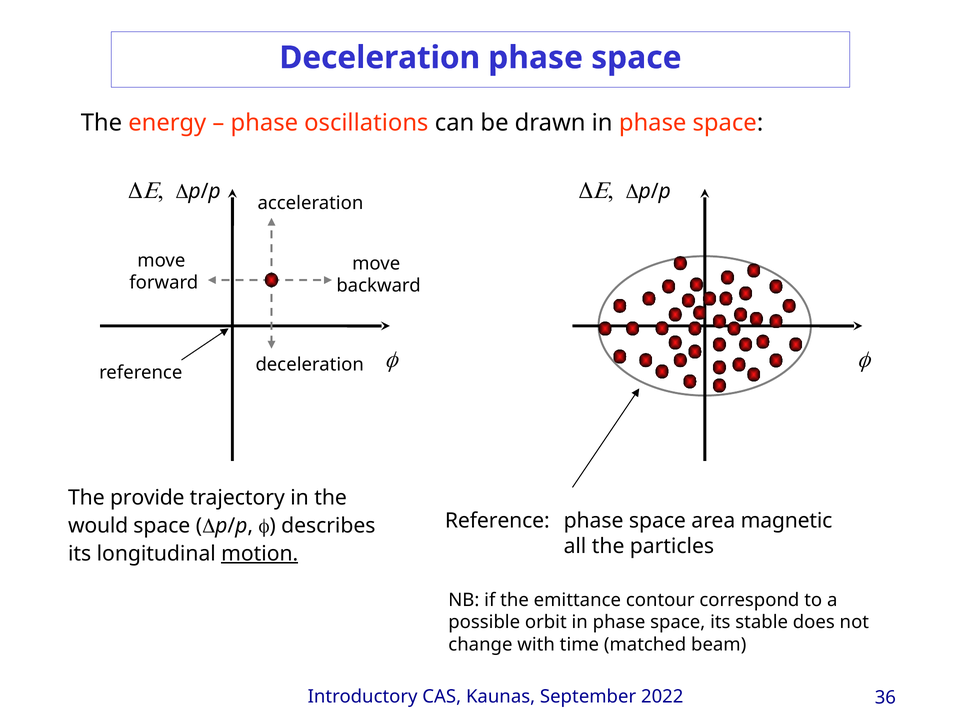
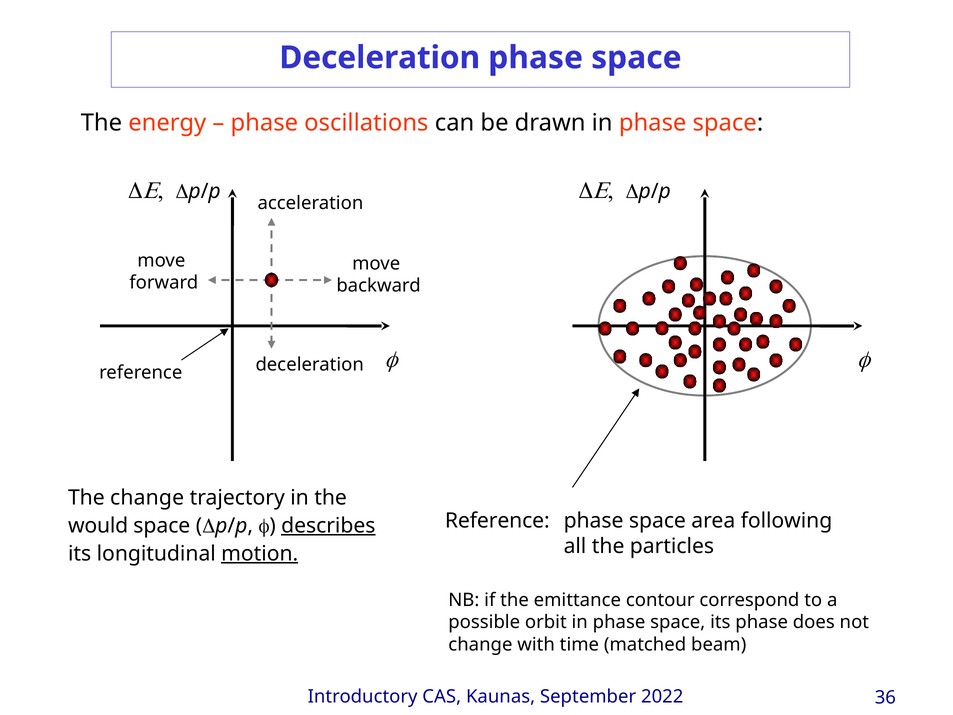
The provide: provide -> change (147, 498)
magnetic: magnetic -> following (786, 520)
describes underline: none -> present (328, 525)
its stable: stable -> phase (762, 622)
